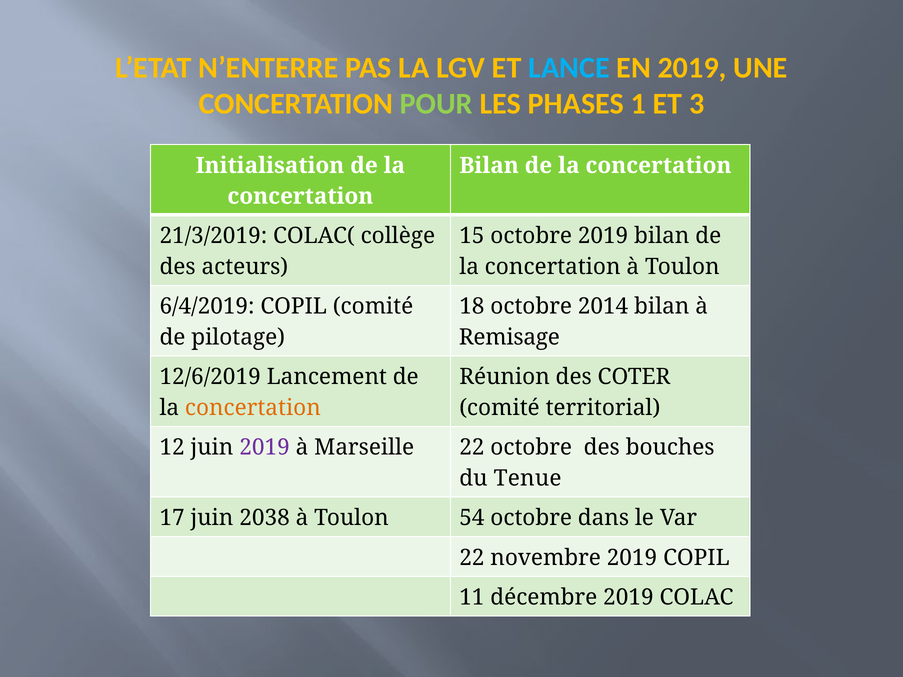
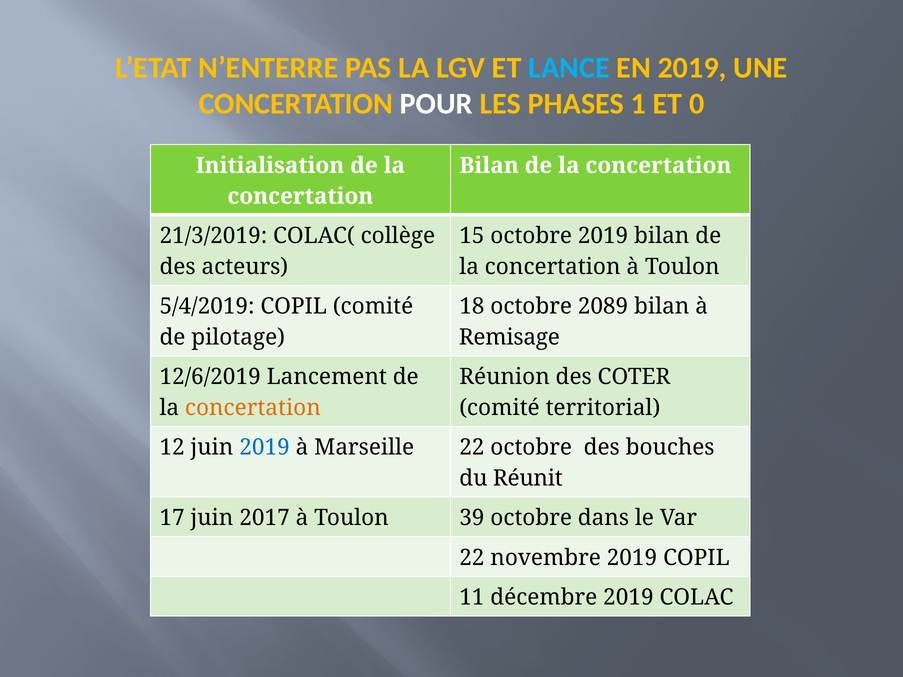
POUR colour: light green -> white (436, 104)
3: 3 -> 0 (697, 104)
6/4/2019: 6/4/2019 -> 5/4/2019 (207, 307)
2014: 2014 -> 2089 (603, 307)
2019 colour: purple -> blue (265, 448)
Tenue: Tenue -> Réunit (528, 478)
2038: 2038 -> 2017 (265, 518)
54: 54 -> 39 (472, 518)
